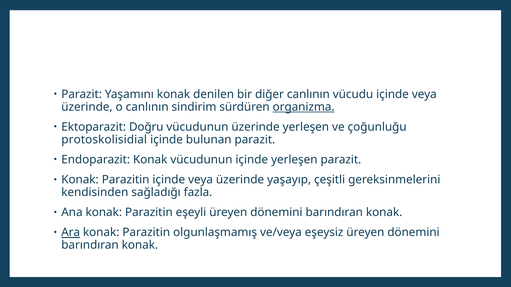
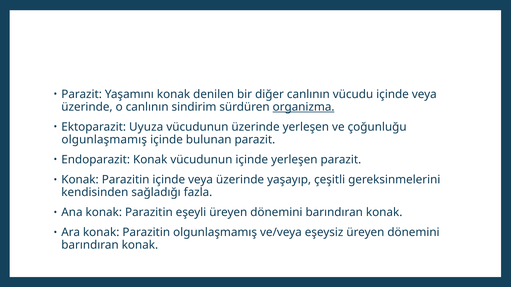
Doğru: Doğru -> Uyuza (146, 127)
protoskolisidial: protoskolisidial -> olgunlaşmamış (104, 140)
Ara underline: present -> none (71, 233)
